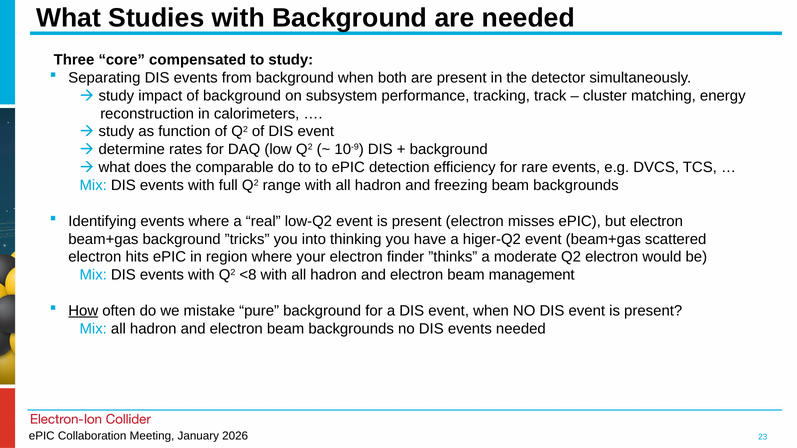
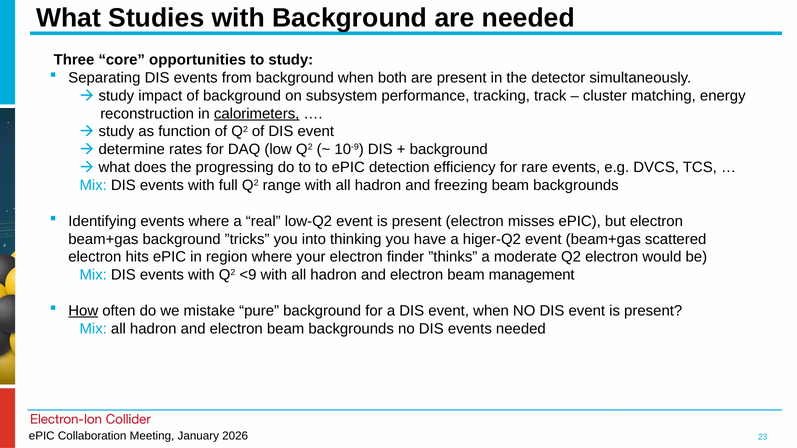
compensated: compensated -> opportunities (198, 60)
calorimeters underline: none -> present (257, 114)
comparable: comparable -> progressing (235, 168)
<8: <8 -> <9 (248, 275)
